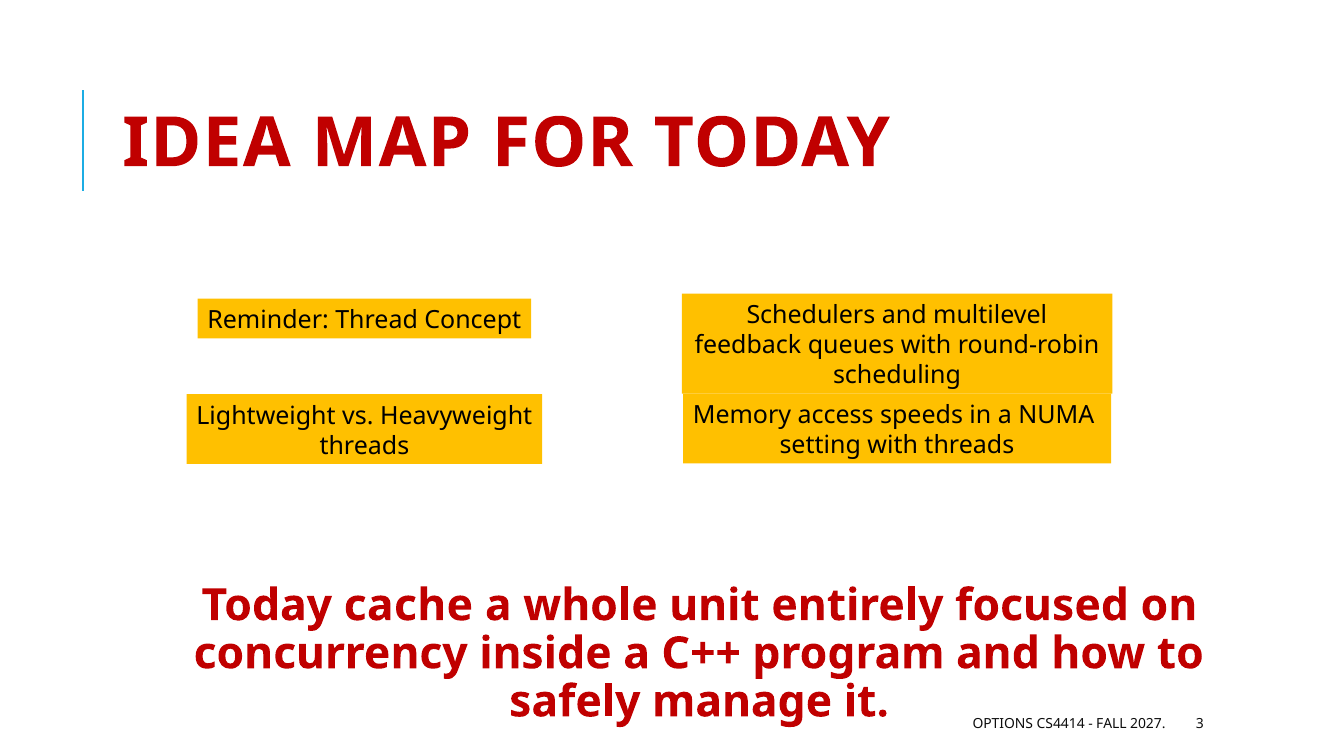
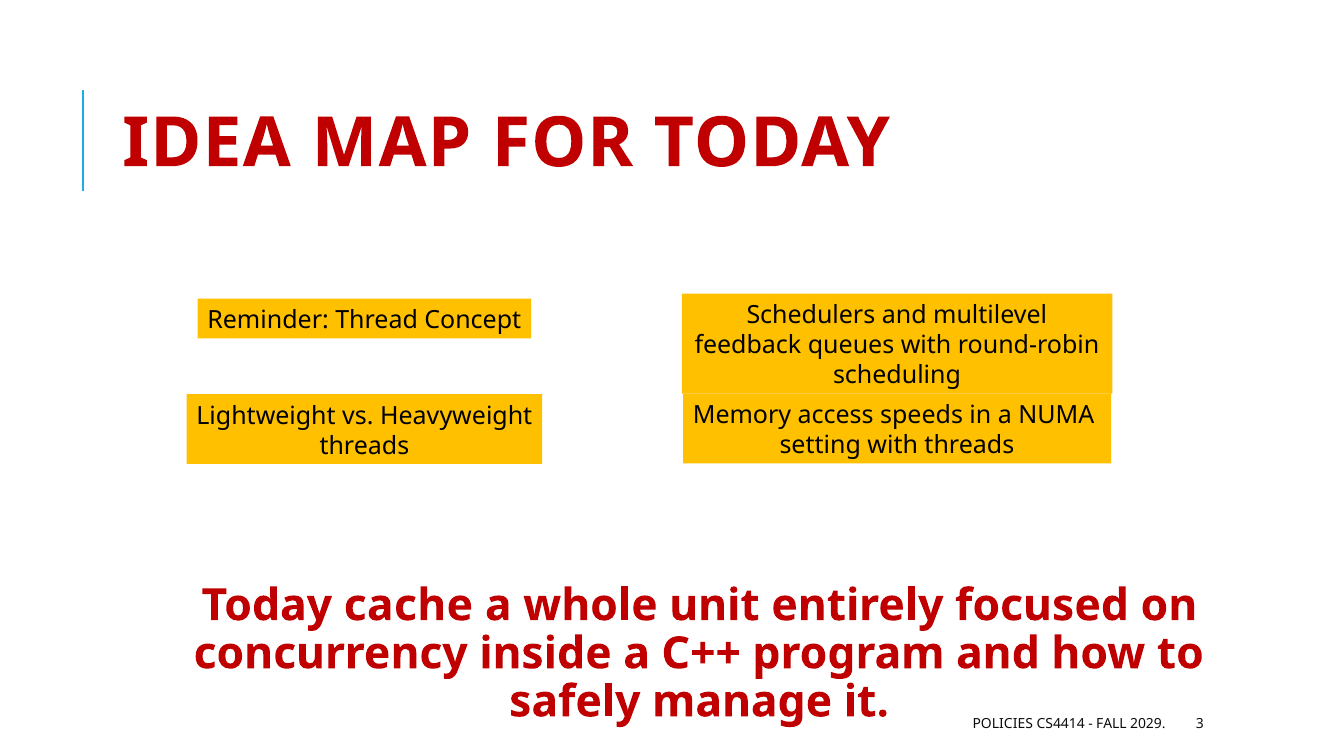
OPTIONS: OPTIONS -> POLICIES (1003, 723)
2027: 2027 -> 2029 (1148, 723)
